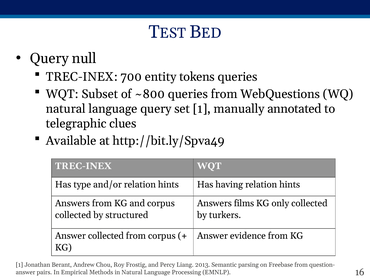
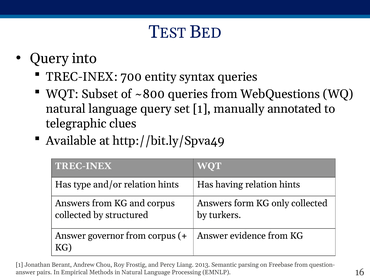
null: null -> into (84, 58)
tokens: tokens -> syntax (197, 77)
films: films -> form (244, 203)
Answer collected: collected -> governor (106, 236)
